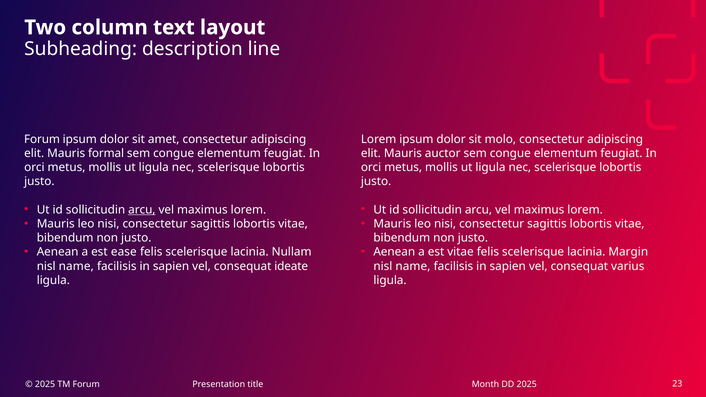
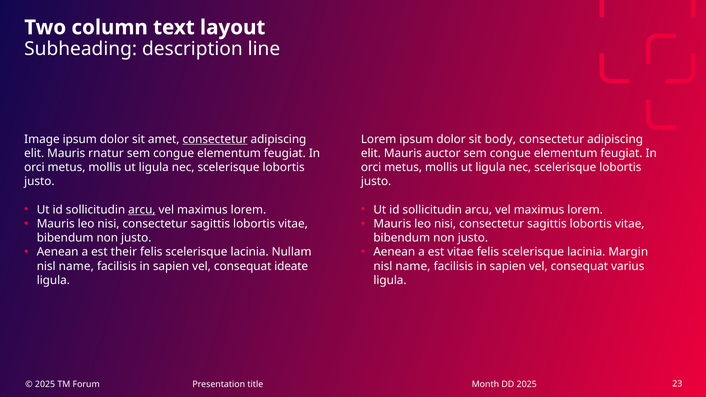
Forum: Forum -> Image (42, 139)
consectetur underline: none -> present (215, 139)
molo: molo -> body (500, 139)
formal: formal -> rnatur (106, 153)
ease: ease -> their (124, 252)
